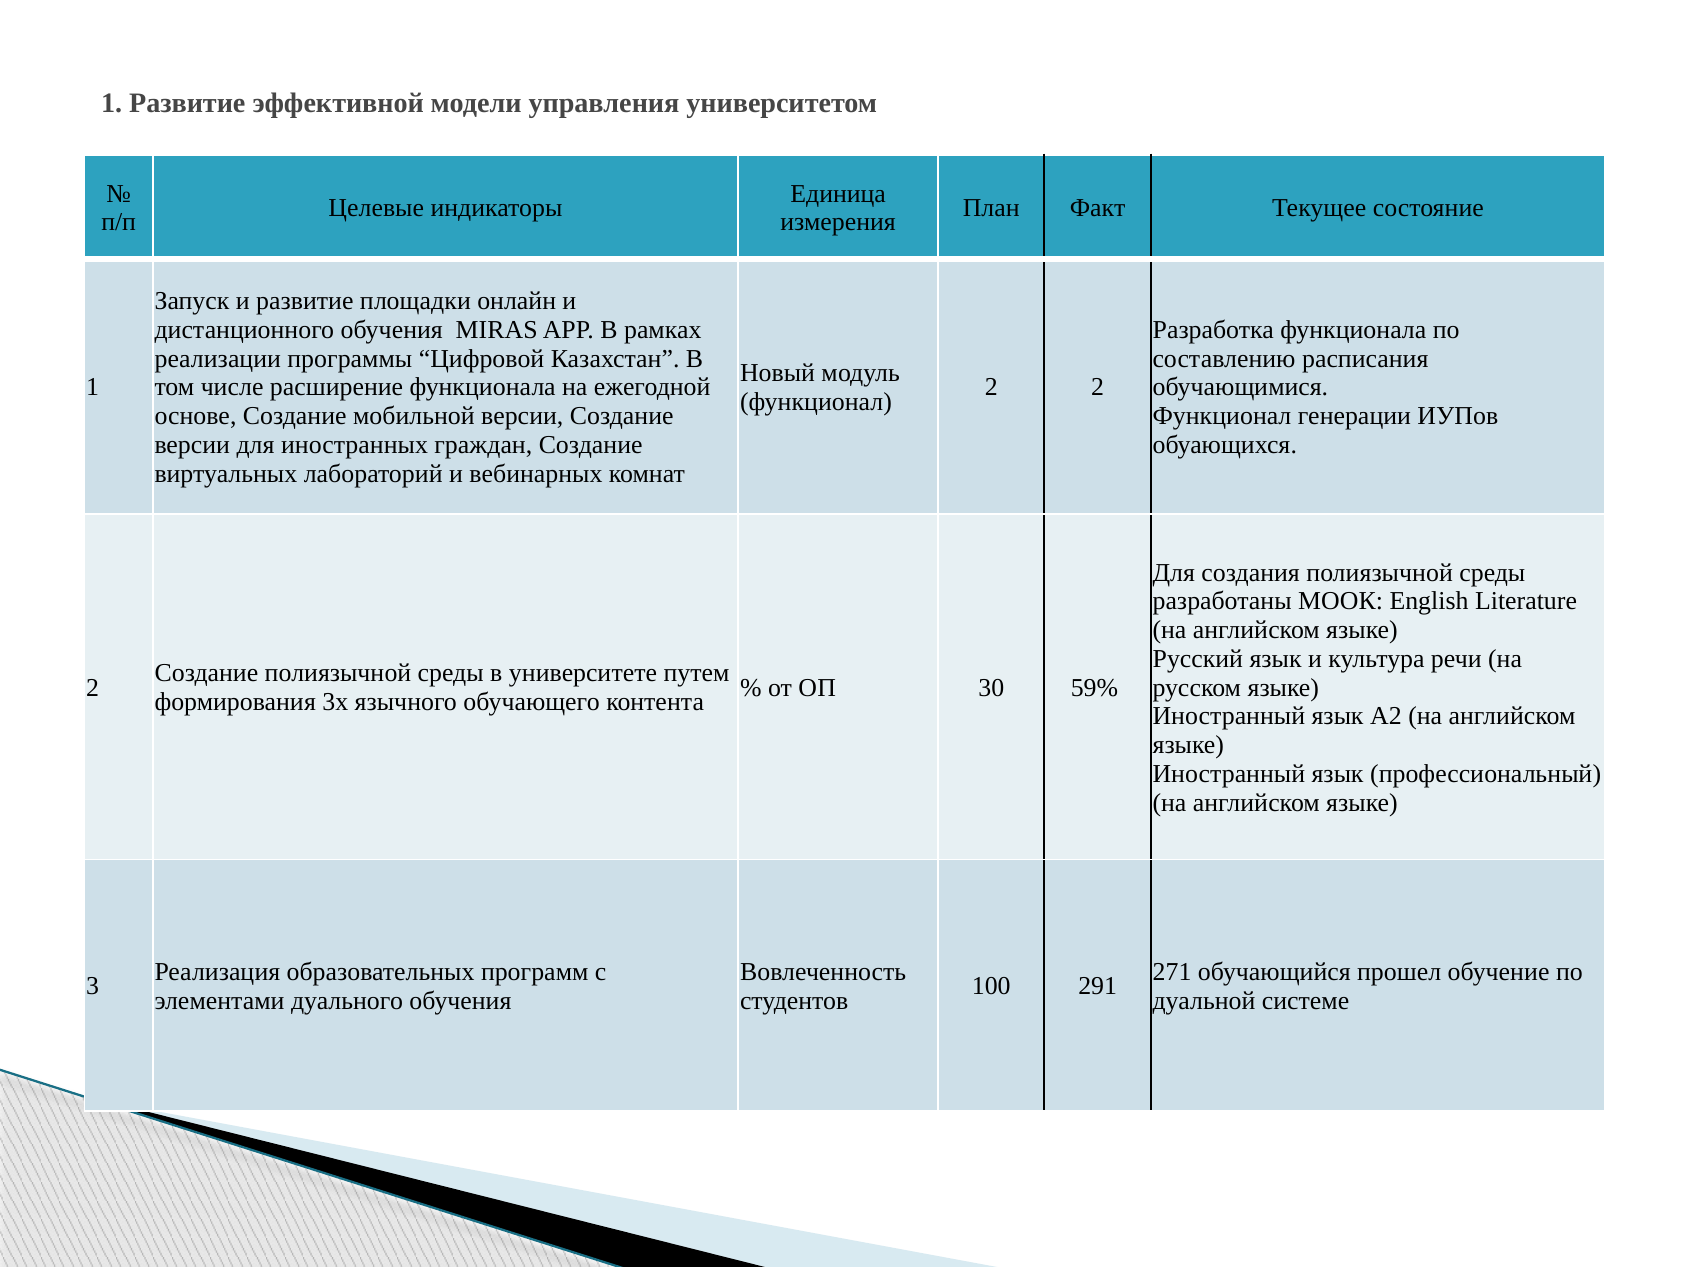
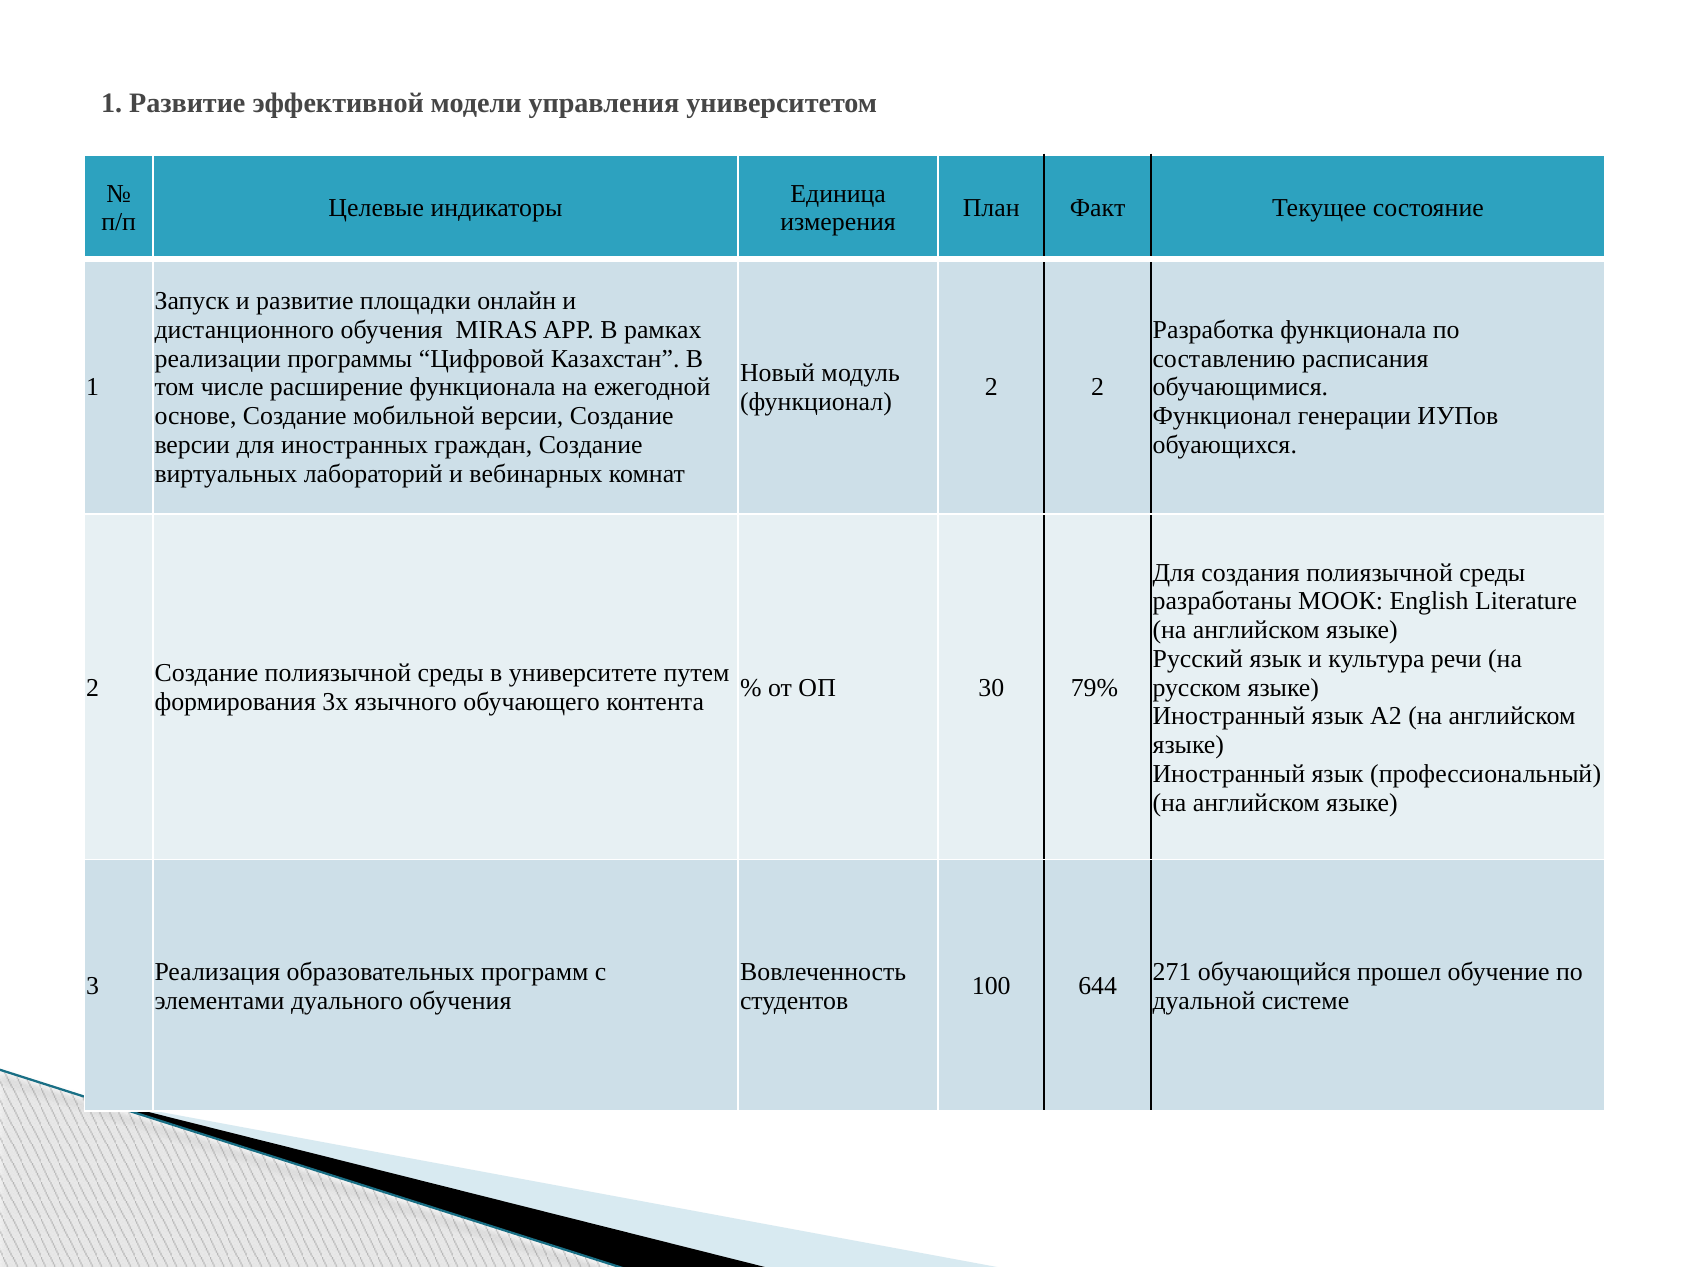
59%: 59% -> 79% (1094, 688)
291: 291 -> 644 (1098, 987)
